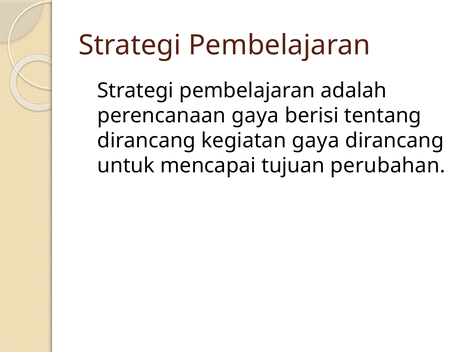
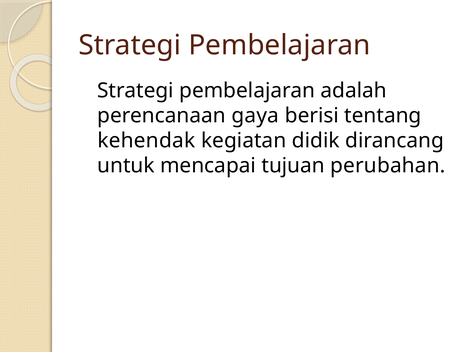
dirancang: dirancang -> kehendak (146, 141)
kegiatan gaya: gaya -> didik (316, 141)
